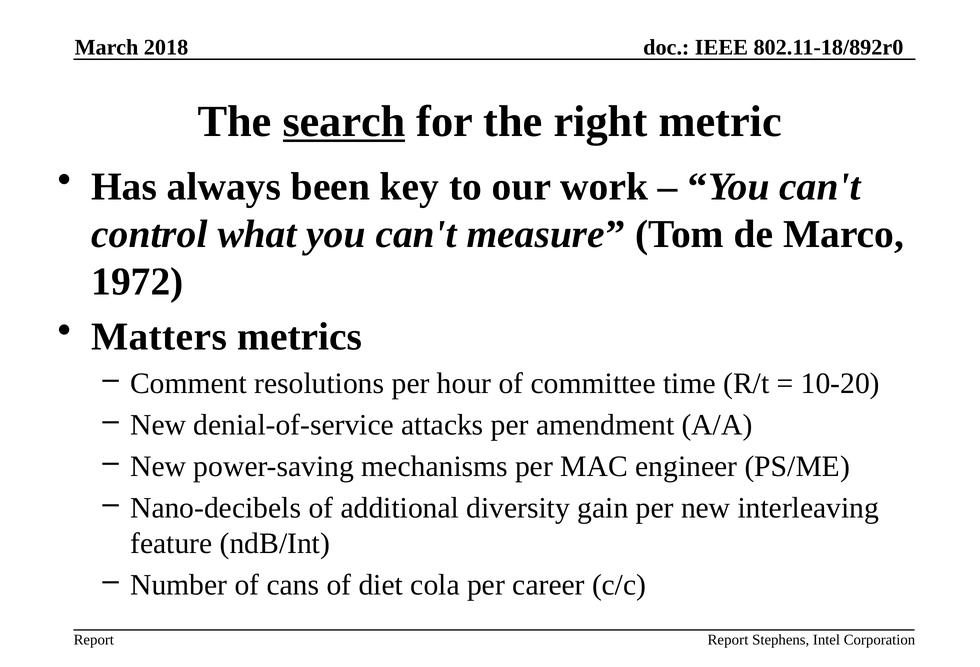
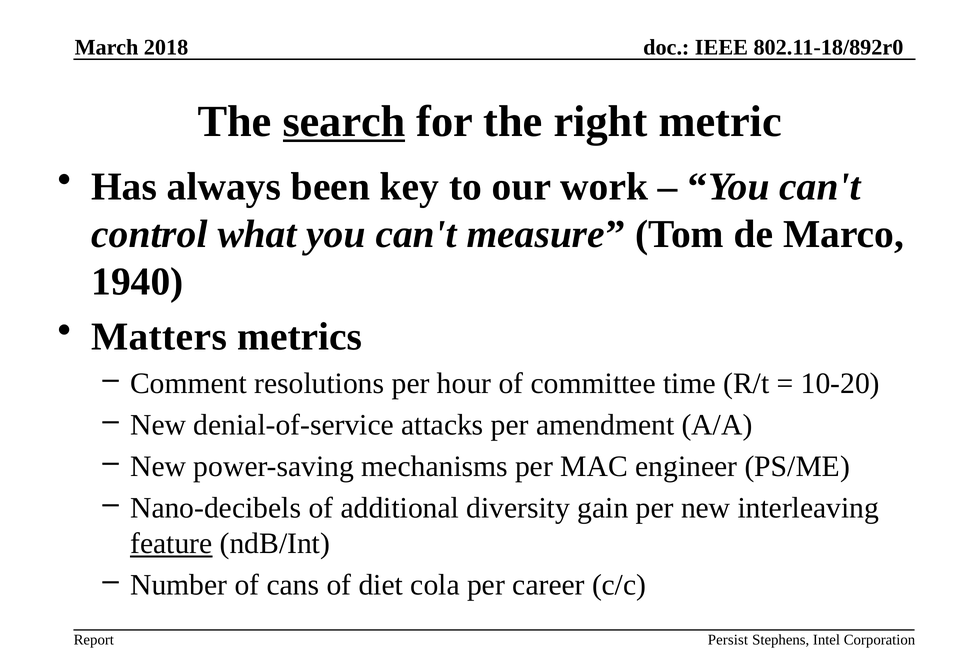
1972: 1972 -> 1940 (137, 281)
feature underline: none -> present (171, 543)
Report: Report -> Persist (728, 639)
